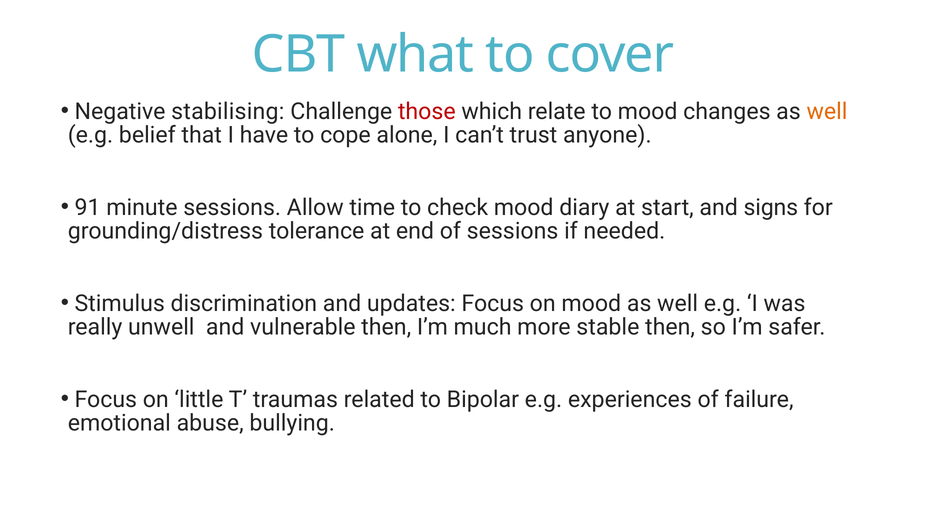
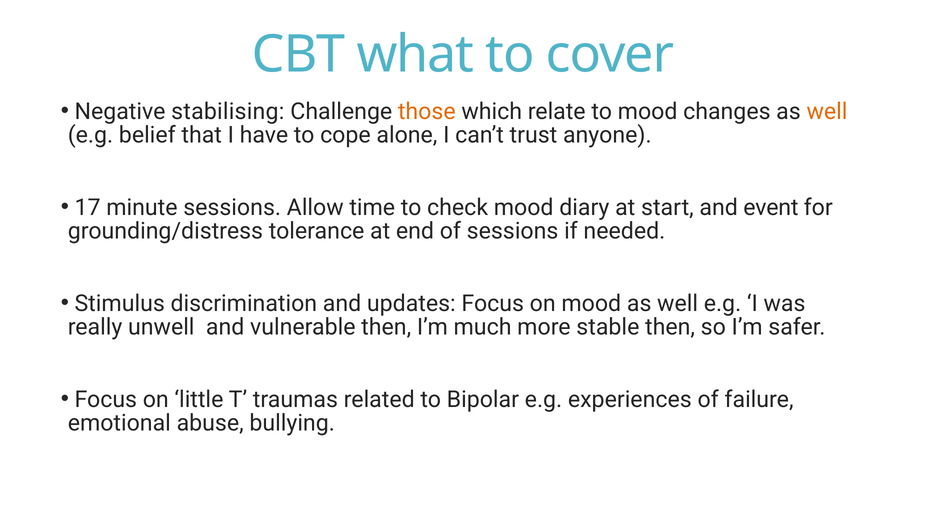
those colour: red -> orange (427, 111)
91: 91 -> 17 (88, 207)
signs: signs -> event (771, 207)
